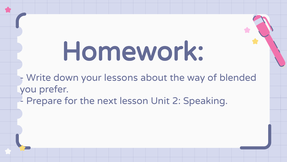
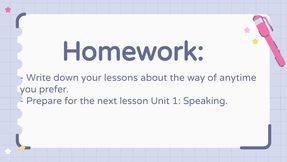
blended: blended -> anytime (238, 78)
2: 2 -> 1 (176, 101)
